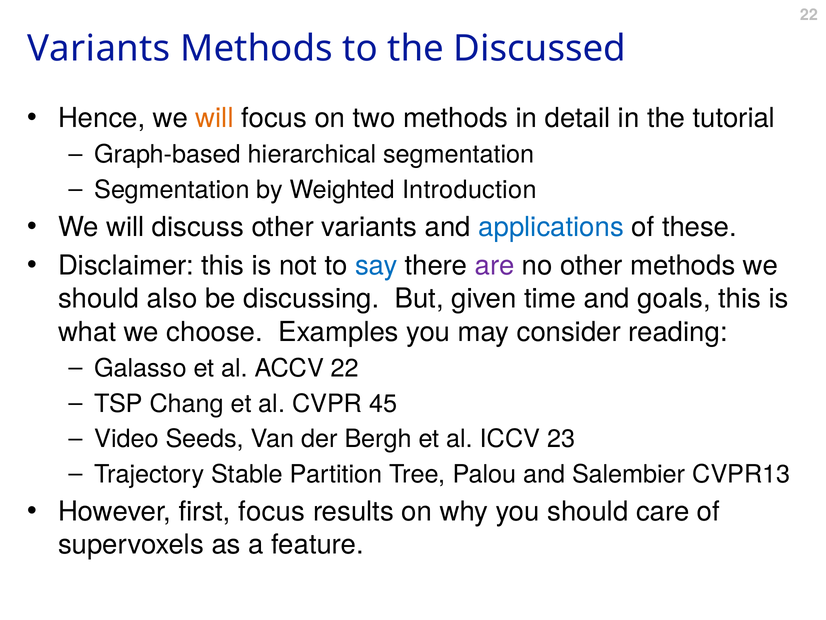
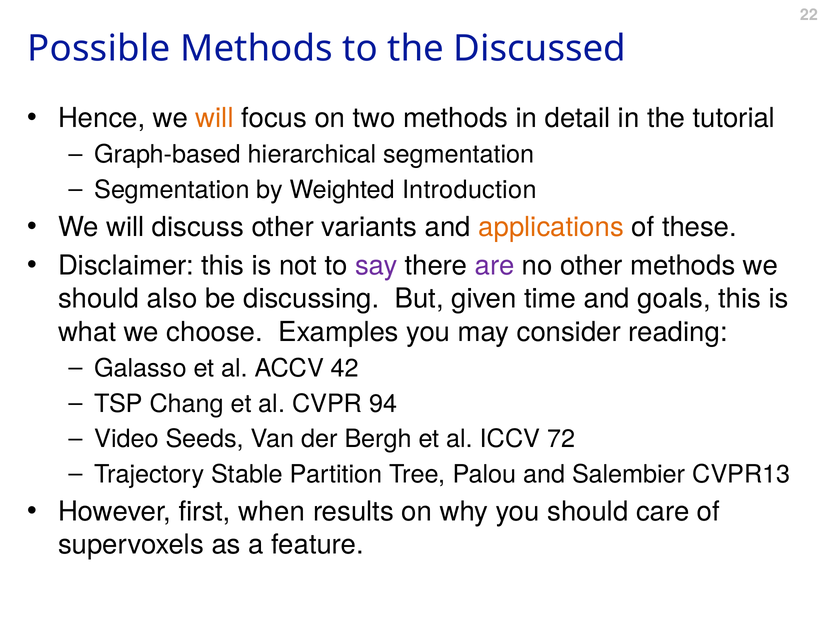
Variants: Variants -> Possible (99, 49)
applications colour: blue -> orange (551, 227)
say colour: blue -> purple (376, 266)
ACCV 22: 22 -> 42 (345, 368)
45: 45 -> 94 (383, 403)
23: 23 -> 72 (561, 439)
first focus: focus -> when (272, 511)
